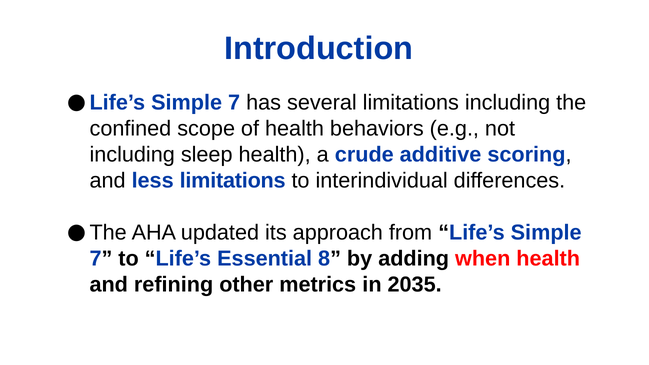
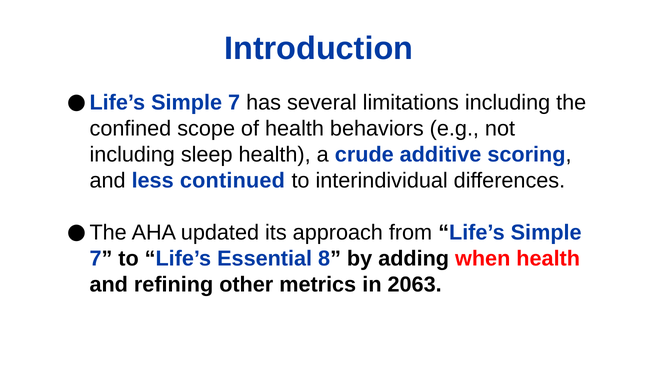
less limitations: limitations -> continued (232, 181)
2035: 2035 -> 2063 (415, 284)
